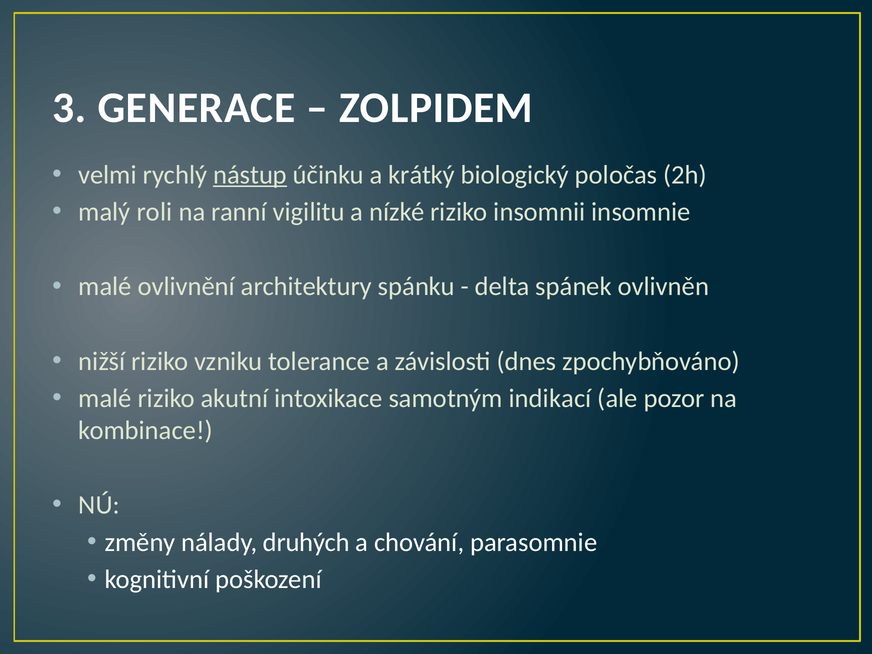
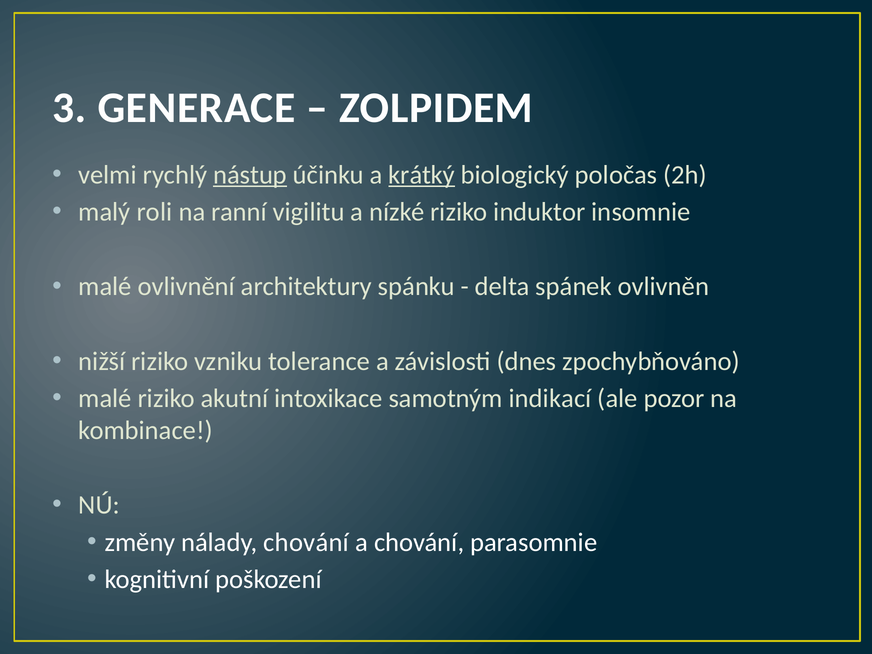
krátký underline: none -> present (422, 175)
insomnii: insomnii -> induktor (539, 212)
nálady druhých: druhých -> chování (306, 542)
